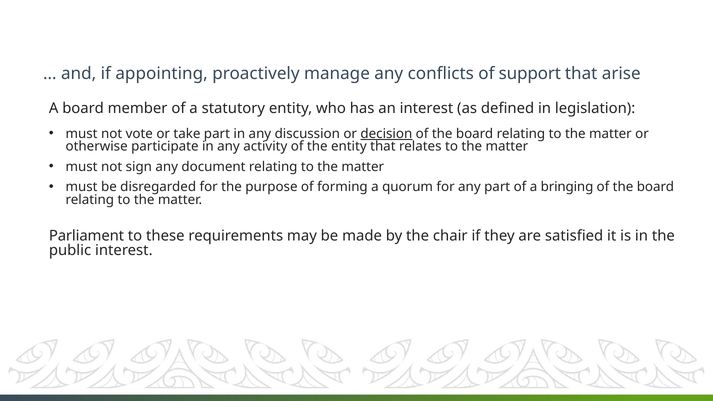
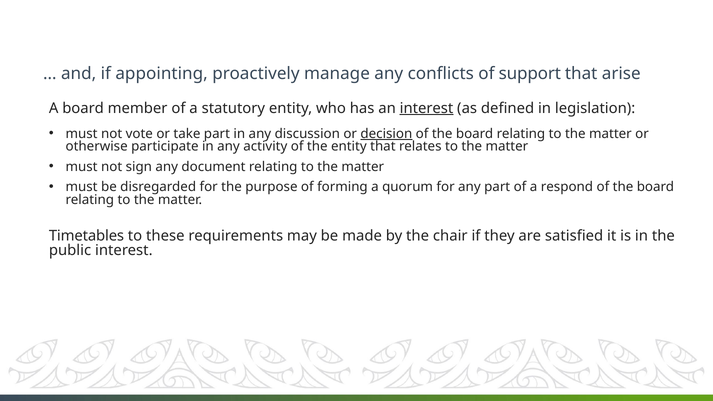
interest underline: none -> present (427, 108)
bringing: bringing -> respond (567, 187)
Parliament: Parliament -> Timetables (86, 236)
